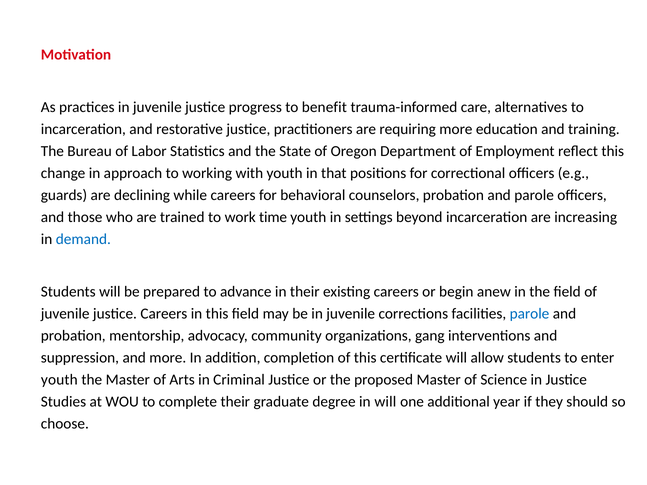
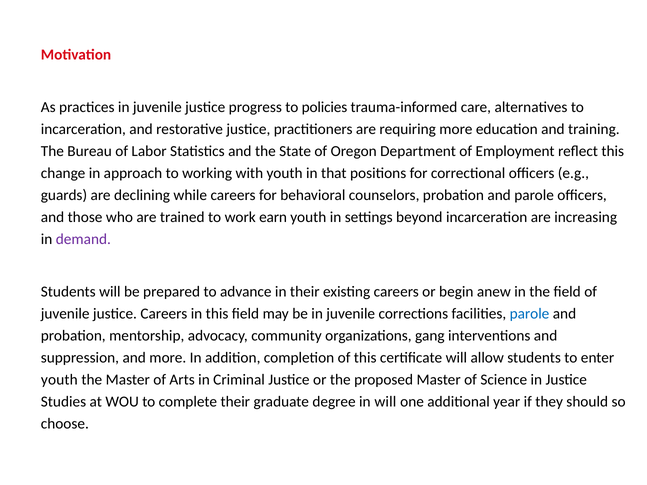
benefit: benefit -> policies (324, 107)
time: time -> earn (273, 217)
demand colour: blue -> purple (83, 239)
